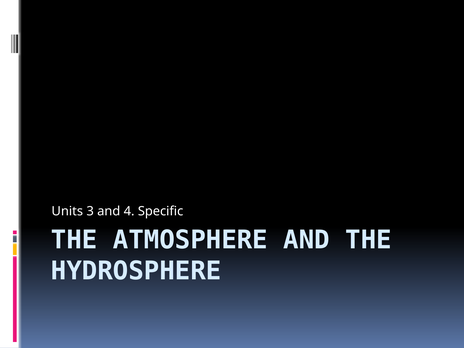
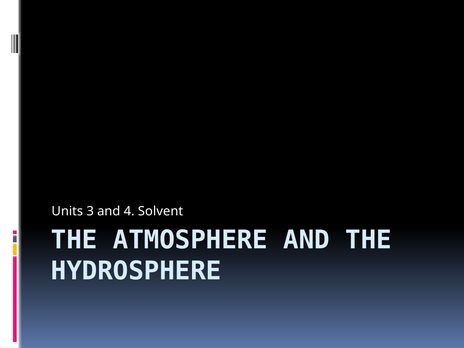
Specific: Specific -> Solvent (161, 211)
